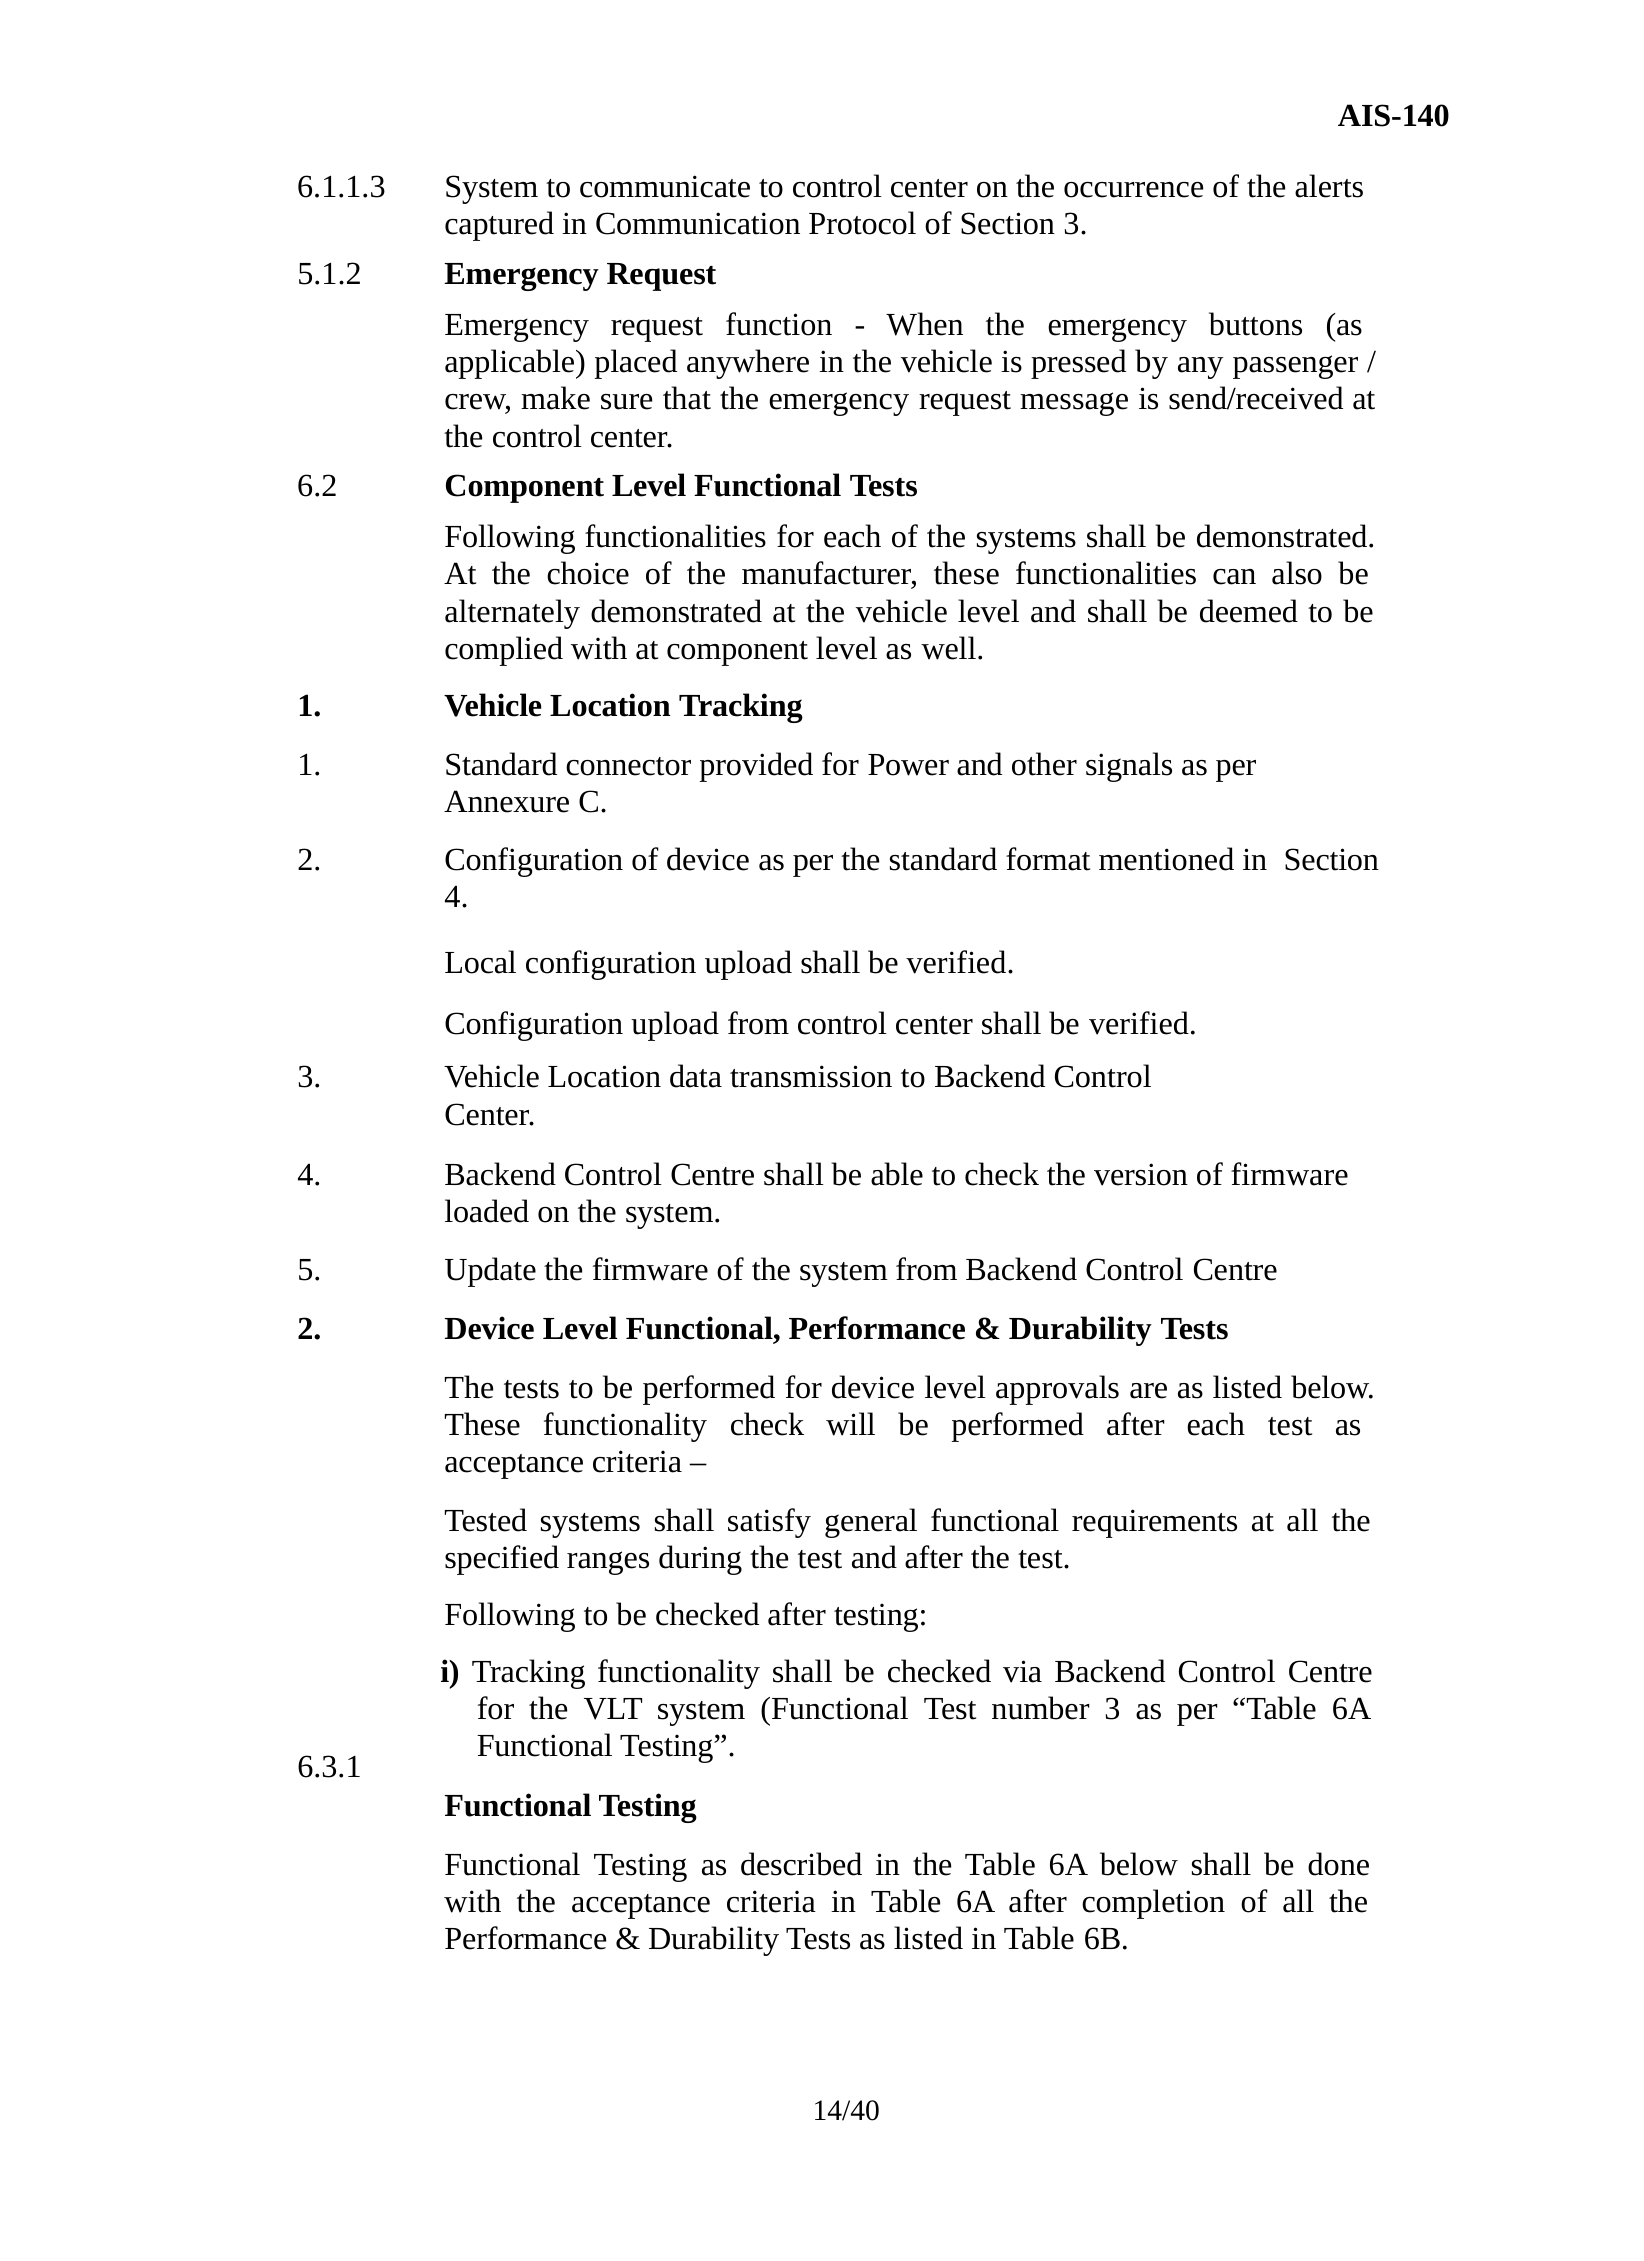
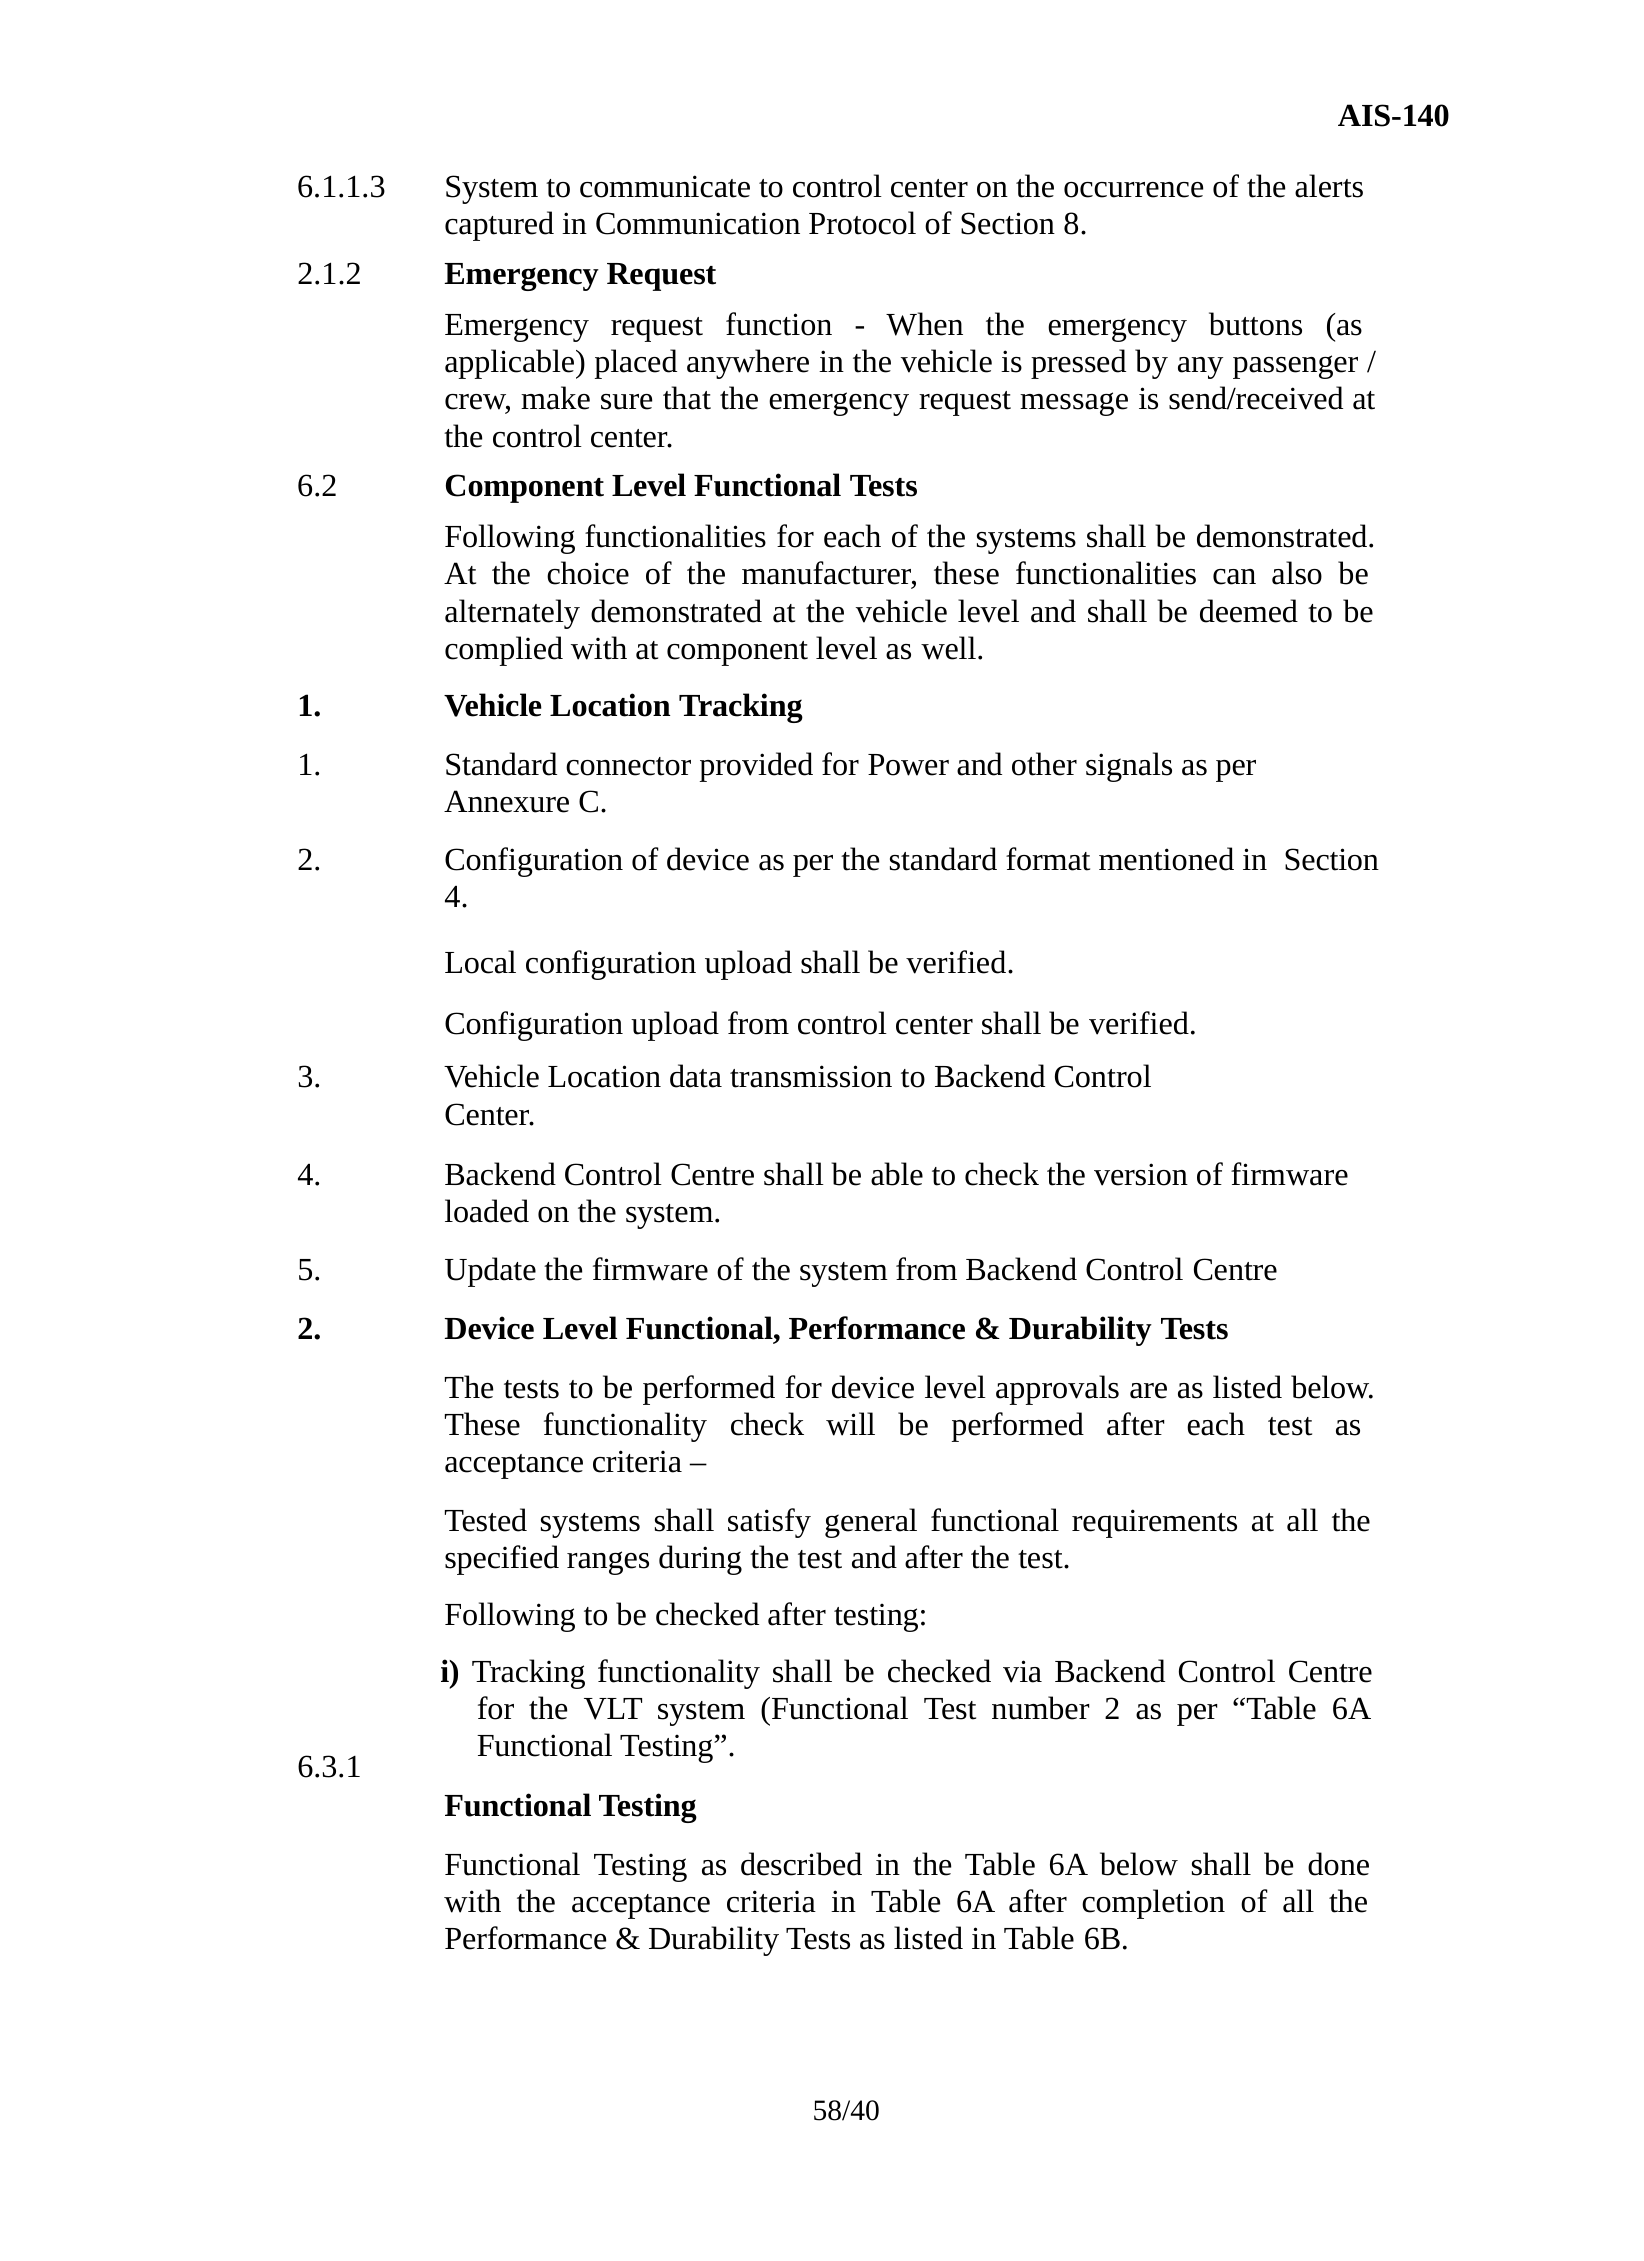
Section 3: 3 -> 8 (1076, 224)
5.1.2: 5.1.2 -> 2.1.2 (329, 274)
number 3: 3 -> 2 (1113, 1710)
14/40: 14/40 -> 58/40 (846, 2112)
